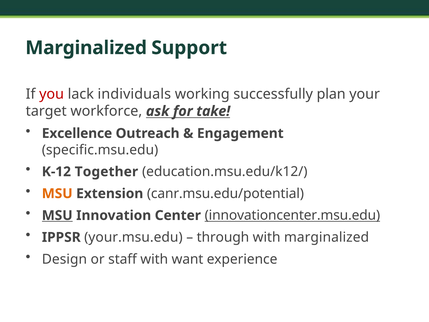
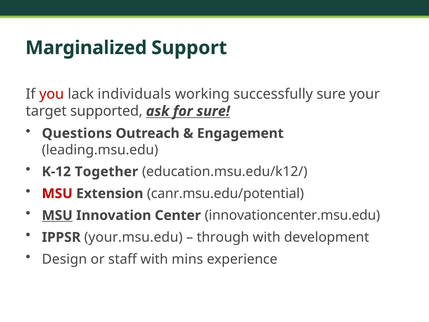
successfully plan: plan -> sure (331, 94)
workforce: workforce -> supported (106, 111)
for take: take -> sure (213, 111)
Excellence: Excellence -> Questions (77, 133)
specific.msu.edu: specific.msu.edu -> leading.msu.edu (100, 150)
MSU colour: orange -> red (57, 193)
innovationcenter.msu.edu underline: present -> none (292, 215)
with marginalized: marginalized -> development (327, 237)
want: want -> mins (187, 259)
